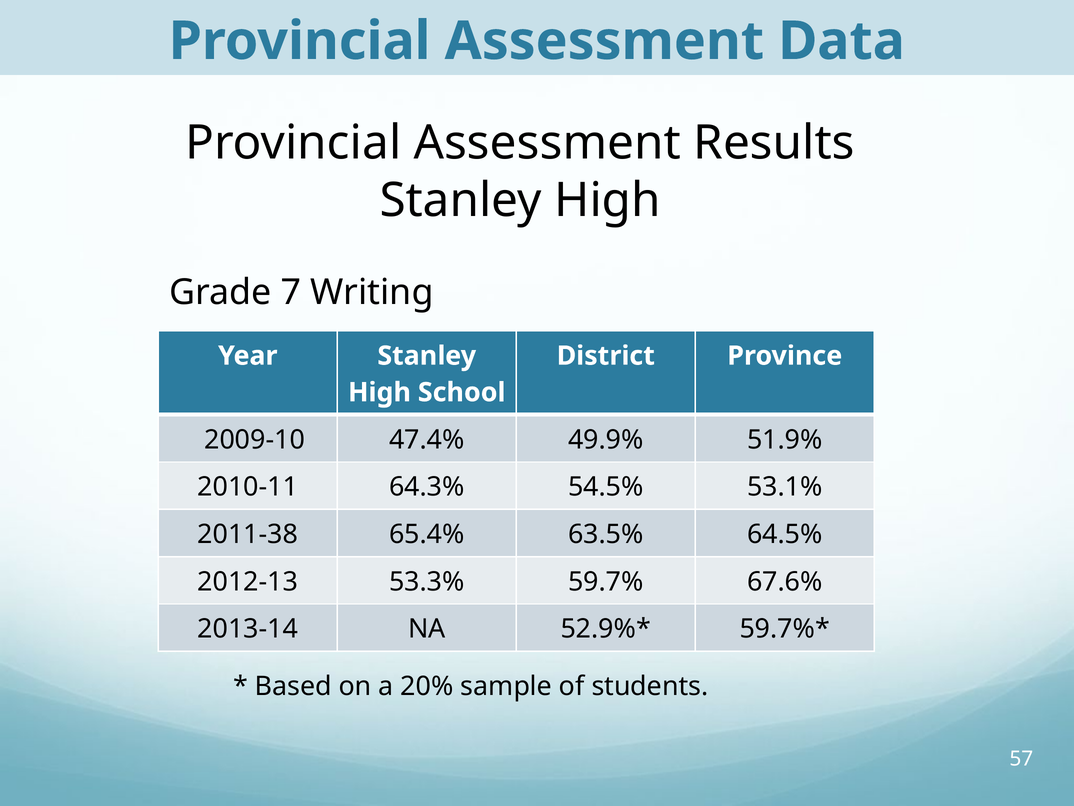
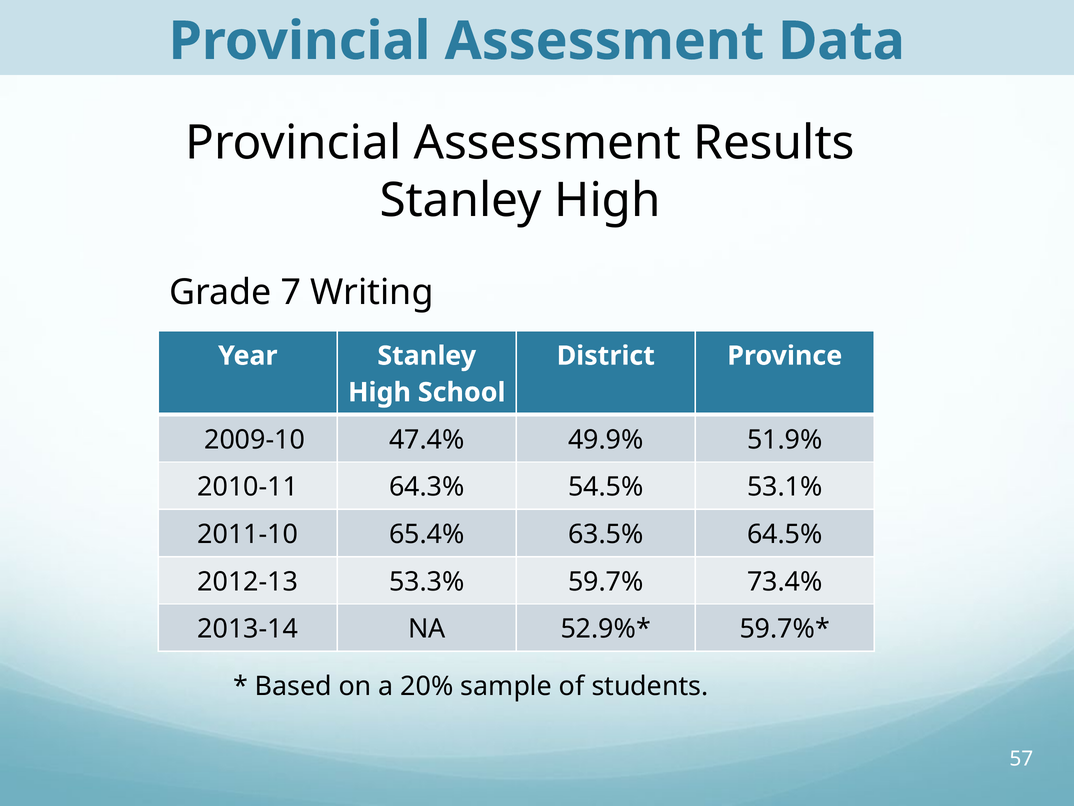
2011-38: 2011-38 -> 2011-10 (248, 534)
67.6%: 67.6% -> 73.4% (785, 581)
